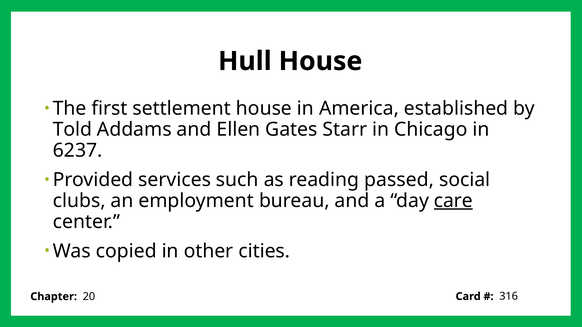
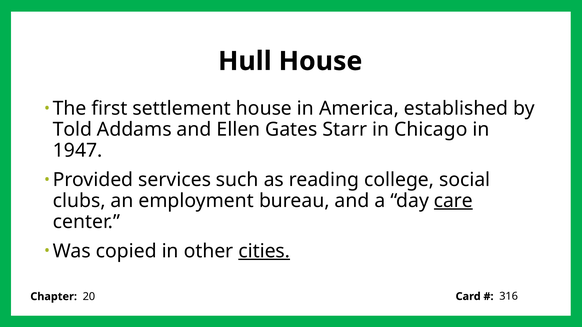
6237: 6237 -> 1947 (78, 151)
passed: passed -> college (399, 180)
cities underline: none -> present (264, 251)
